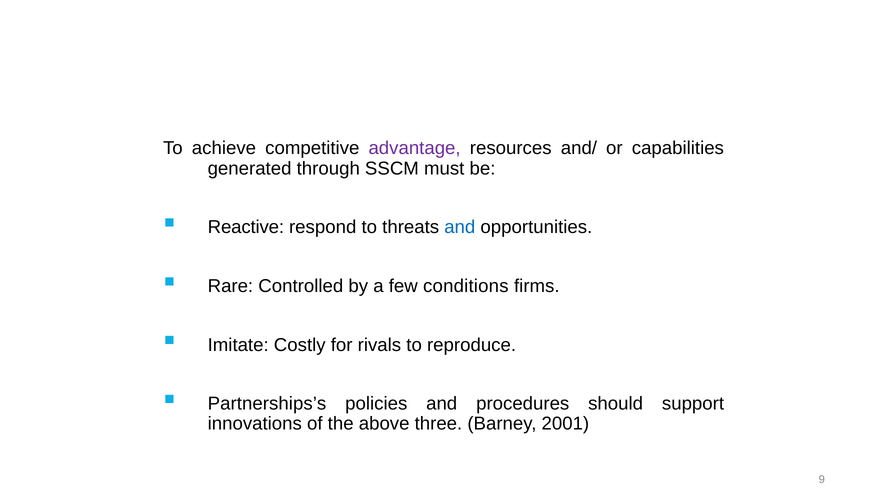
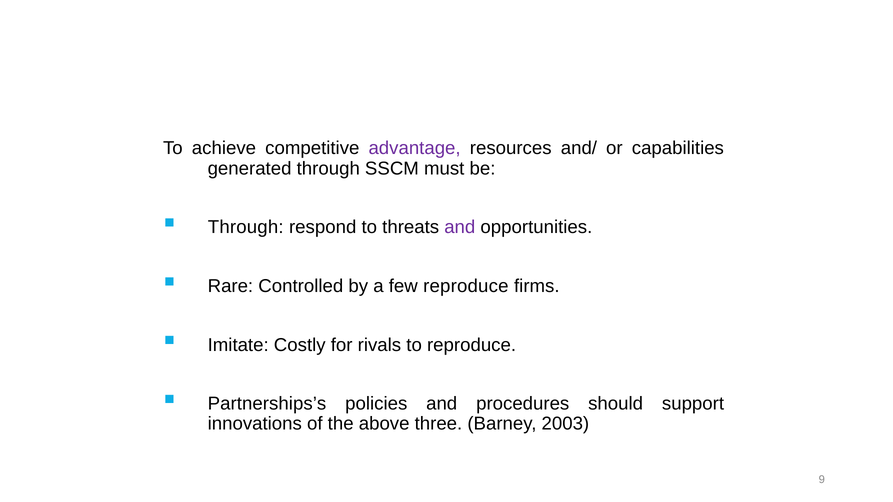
Reactive: Reactive -> Through (246, 227)
and colour: blue -> purple (460, 227)
few conditions: conditions -> reproduce (466, 286)
2001: 2001 -> 2003 (565, 424)
